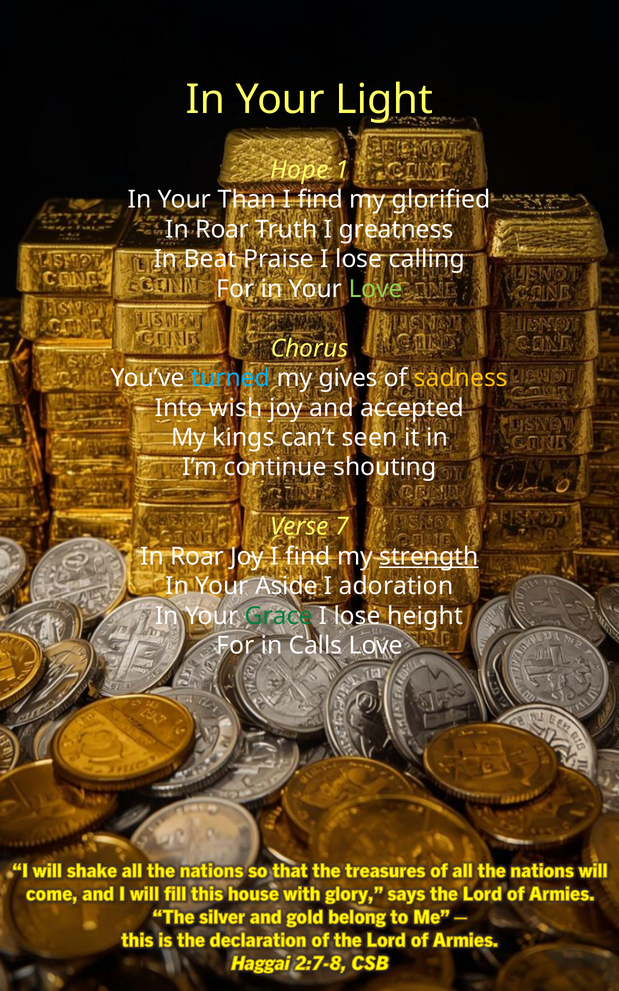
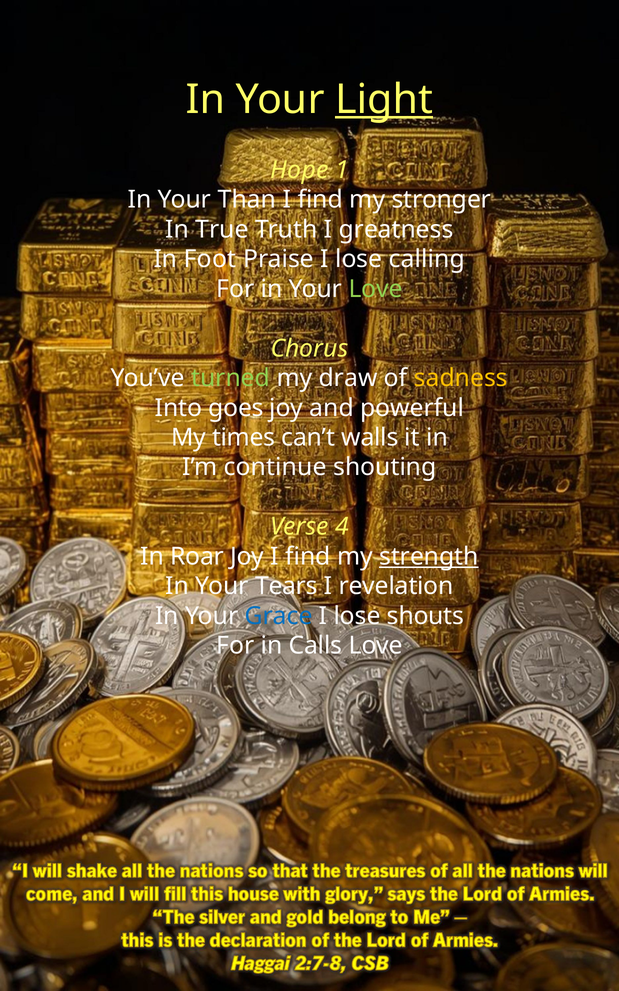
Light underline: none -> present (384, 99)
glorified: glorified -> stronger (441, 200)
Roar: Roar -> True (222, 229)
Beat: Beat -> Foot (210, 259)
turned colour: light blue -> light green (231, 378)
gives: gives -> draw (348, 378)
wish: wish -> goes (236, 408)
accepted: accepted -> powerful (412, 408)
kings: kings -> times (244, 437)
seen: seen -> walls (370, 437)
7: 7 -> 4 (342, 526)
Aside: Aside -> Tears (286, 586)
adoration: adoration -> revelation (396, 586)
Grace colour: green -> blue (279, 616)
height: height -> shouts (425, 616)
